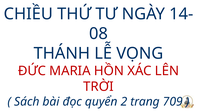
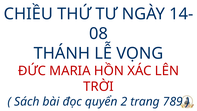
709: 709 -> 789 (173, 102)
